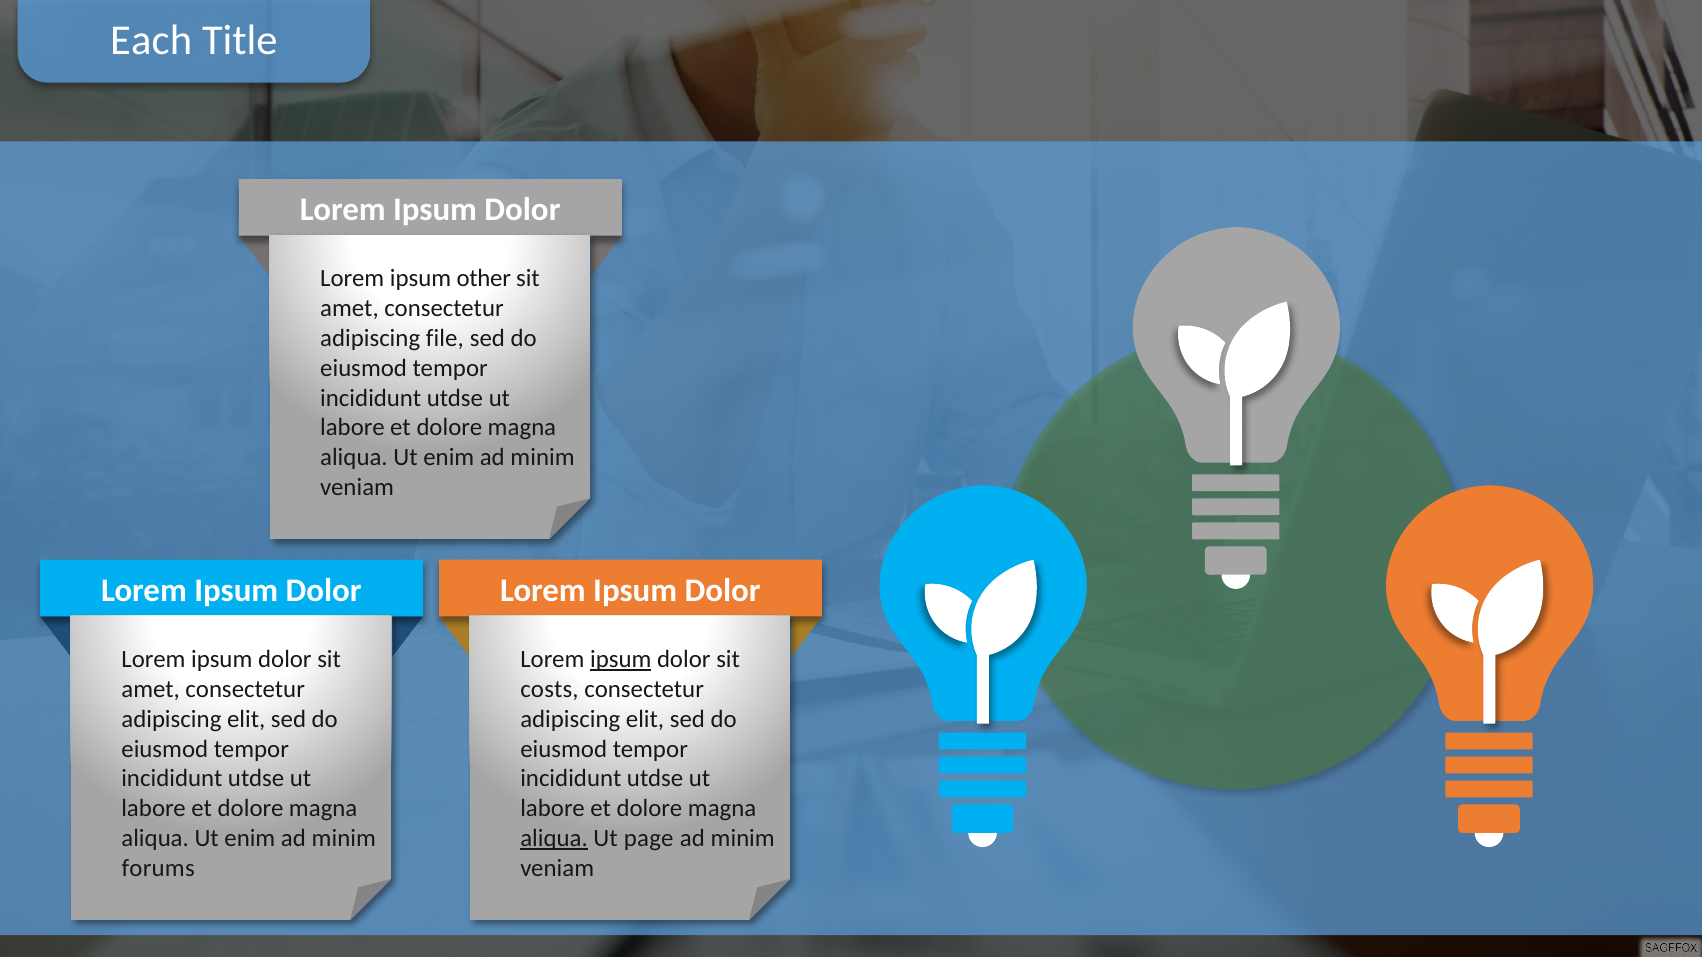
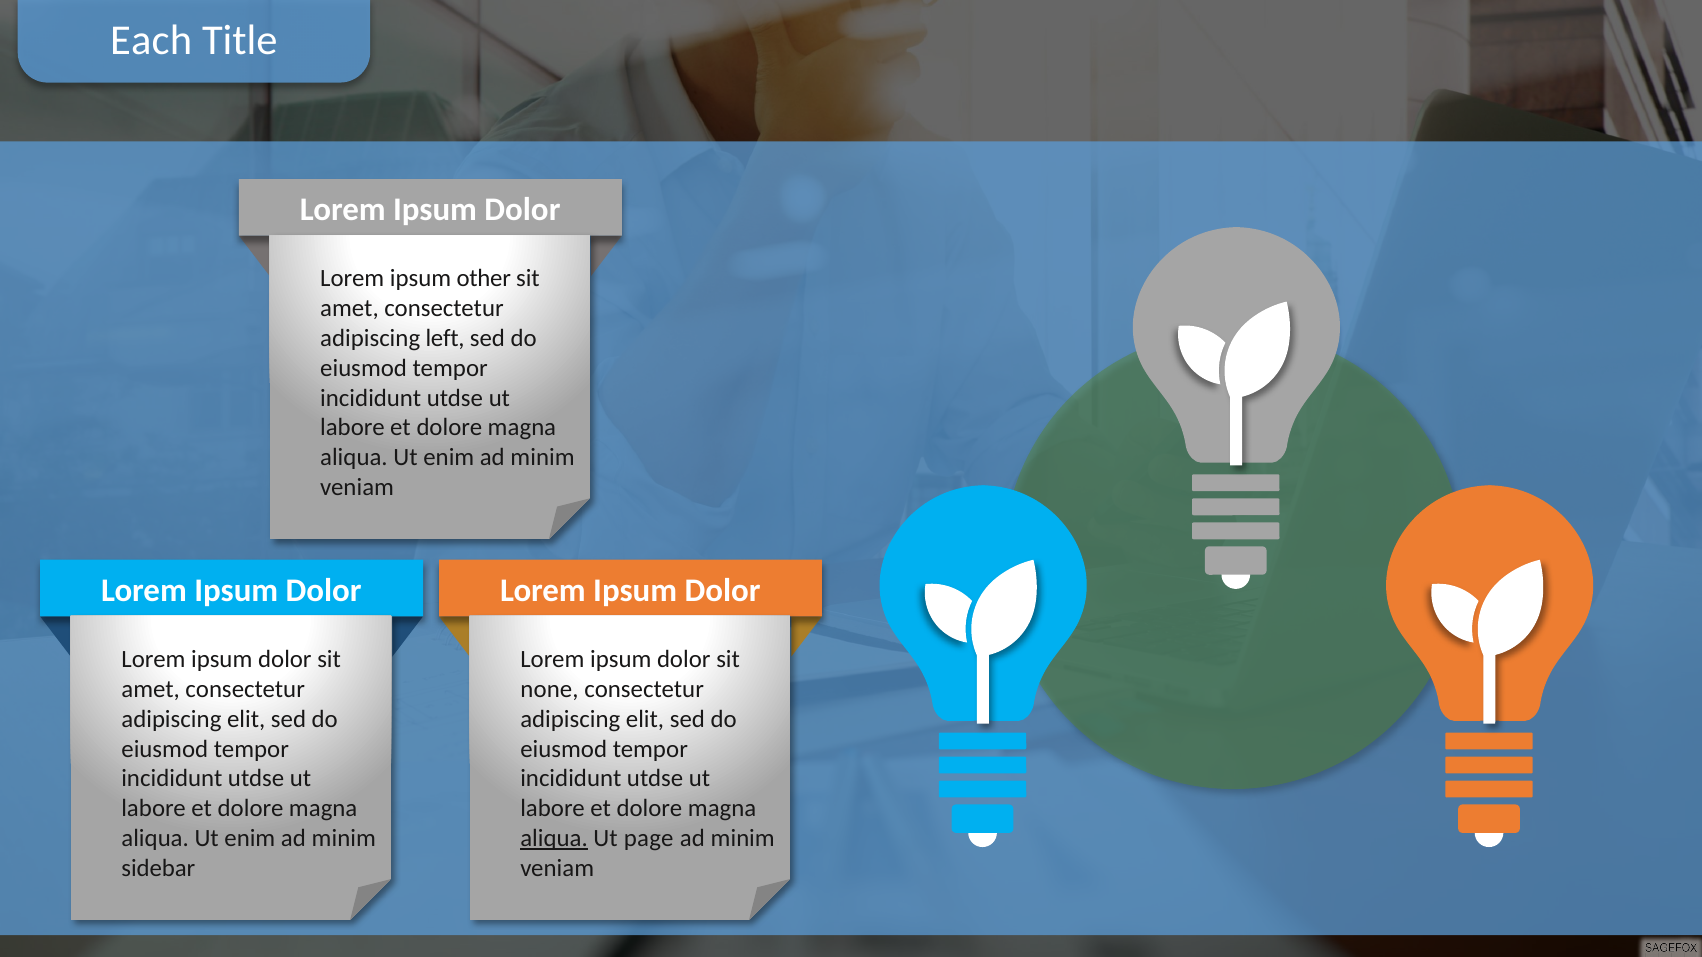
file: file -> left (445, 338)
ipsum underline: present -> none (621, 660)
costs: costs -> none (550, 690)
forums: forums -> sidebar (158, 868)
